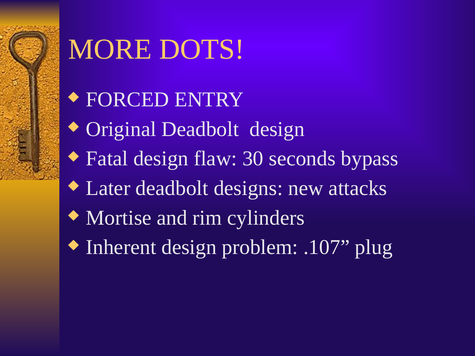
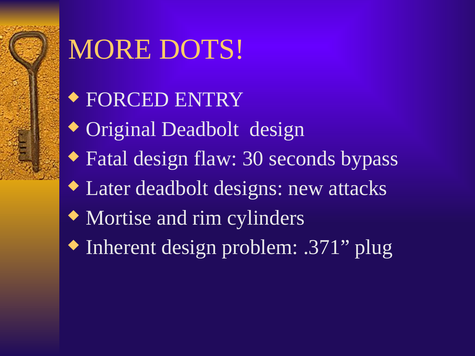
.107: .107 -> .371 (327, 247)
